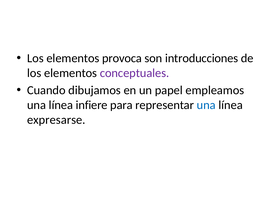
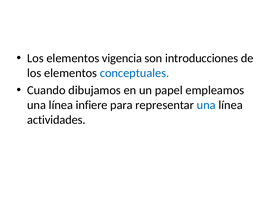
provoca: provoca -> vigencia (122, 58)
conceptuales colour: purple -> blue (135, 73)
expresarse: expresarse -> actividades (56, 120)
